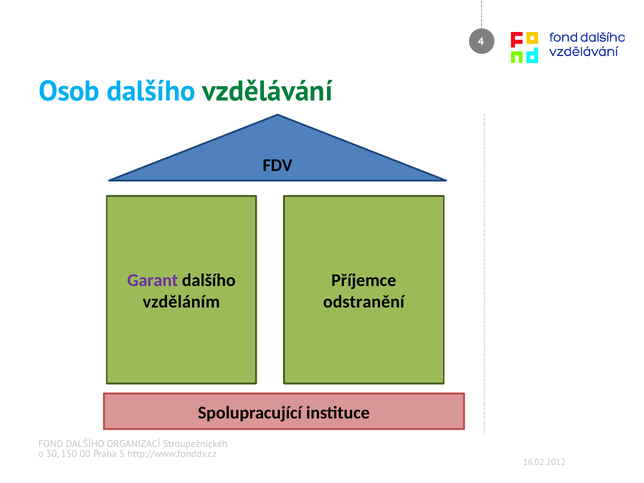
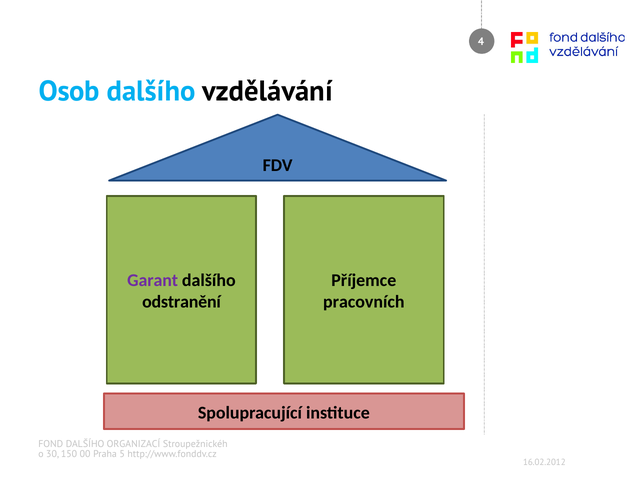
vzdělávání colour: green -> black (267, 91)
vzděláním: vzděláním -> odstranění (181, 302)
odstranění: odstranění -> pracovních (364, 302)
